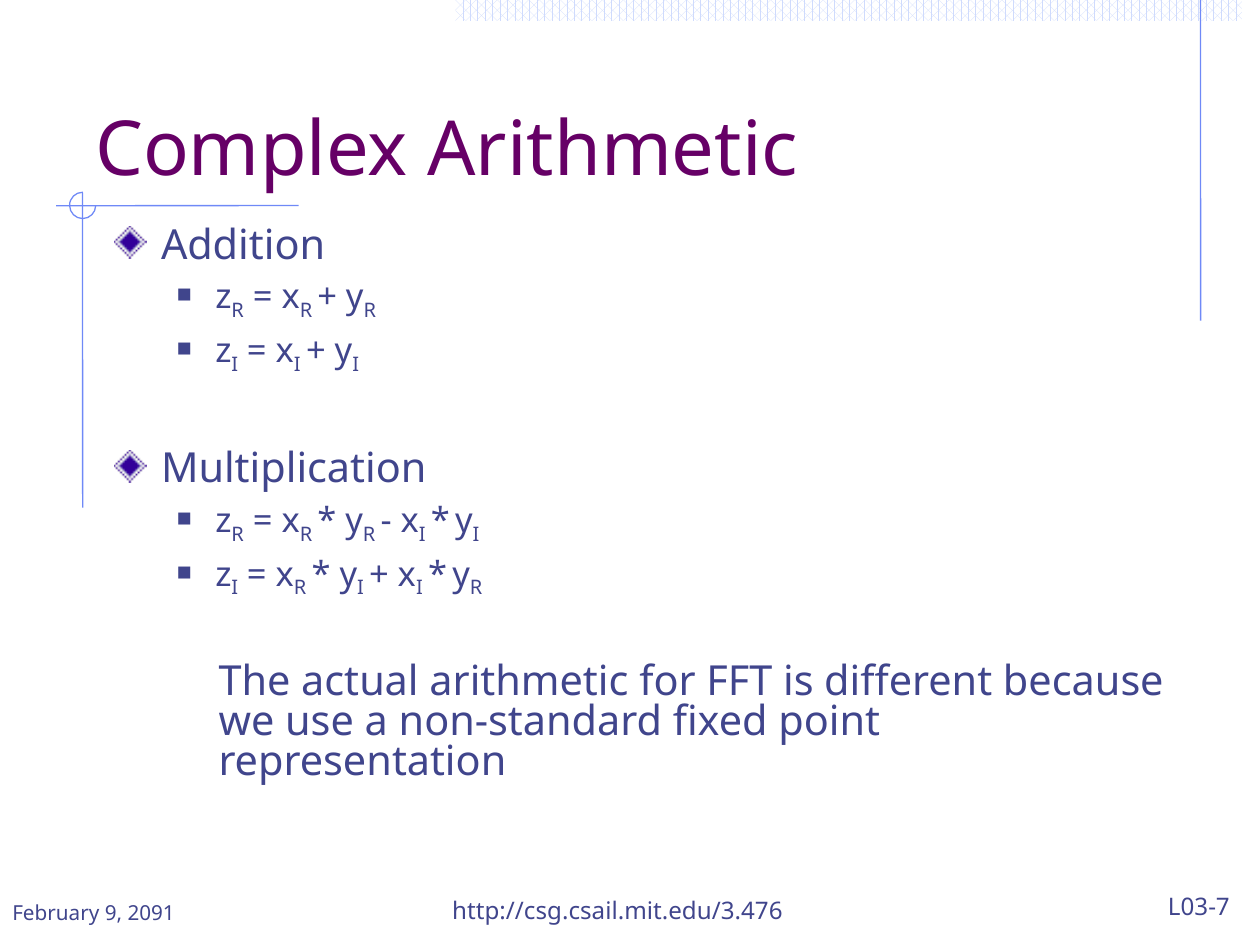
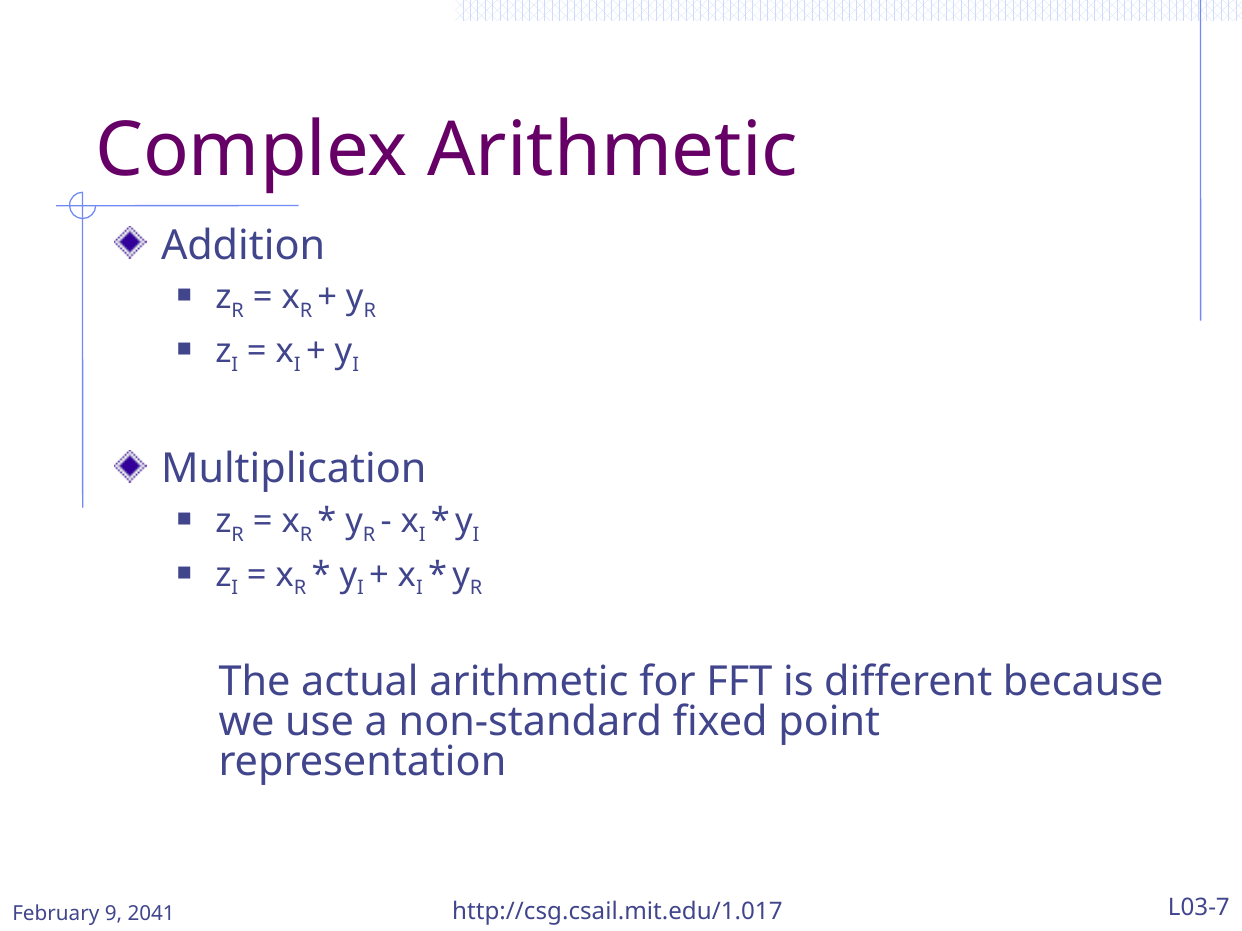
http://csg.csail.mit.edu/3.476: http://csg.csail.mit.edu/3.476 -> http://csg.csail.mit.edu/1.017 (617, 912)
2091: 2091 -> 2041 (151, 914)
